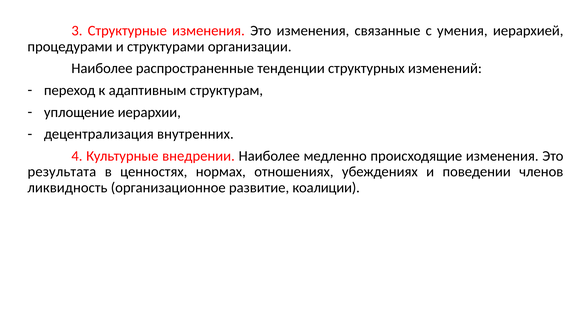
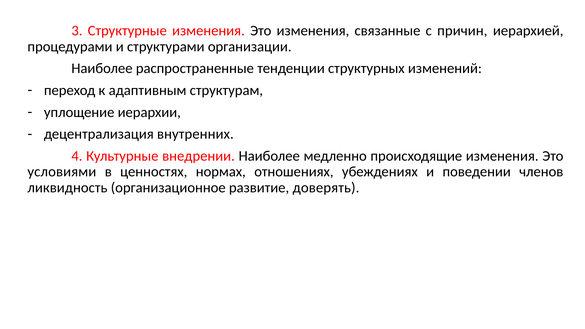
умения: умения -> причин (462, 31)
результата: результата -> условиями (62, 172)
коалиции: коалиции -> доверять (326, 188)
